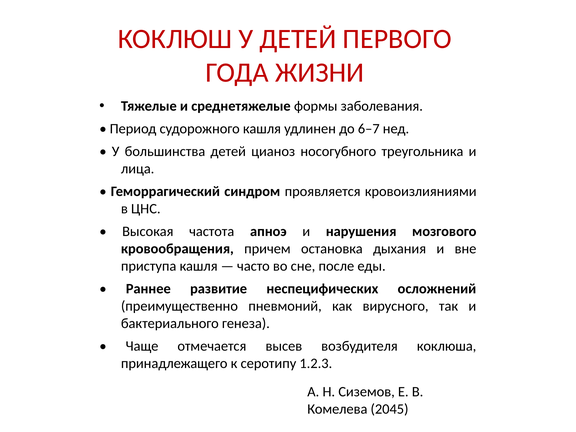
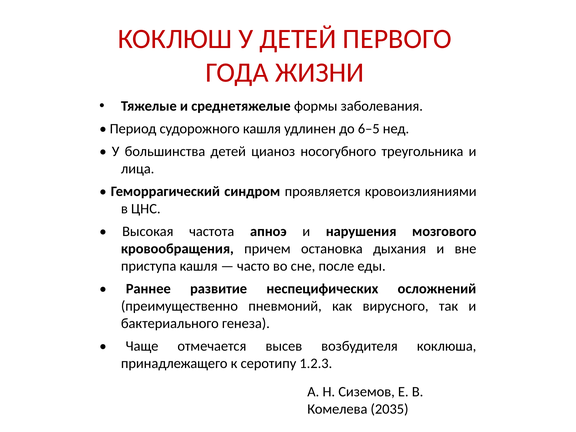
6–7: 6–7 -> 6–5 (369, 129)
2045: 2045 -> 2035 (390, 409)
